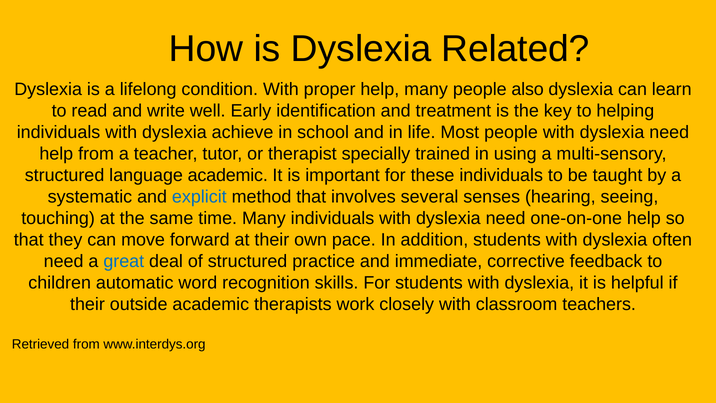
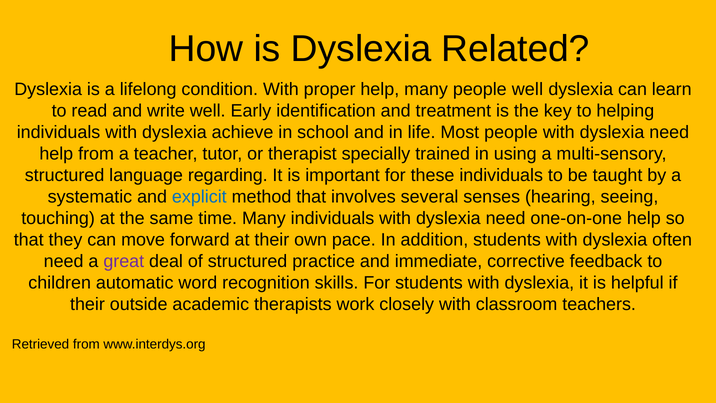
people also: also -> well (527, 89)
language academic: academic -> regarding (228, 175)
great colour: blue -> purple (124, 261)
